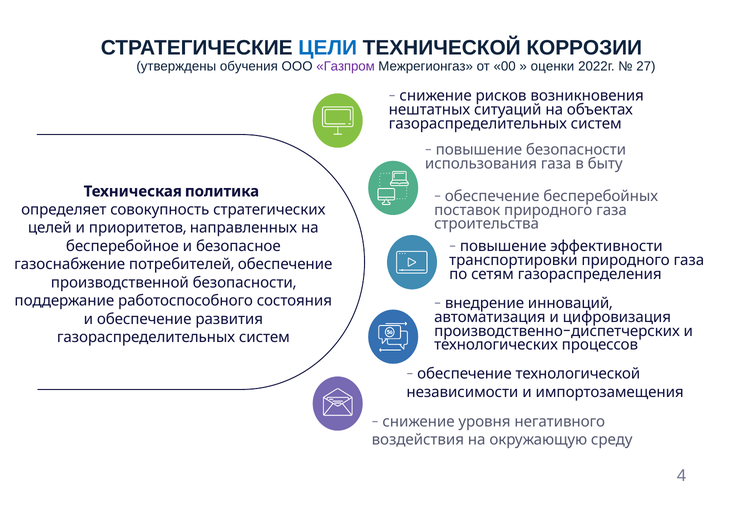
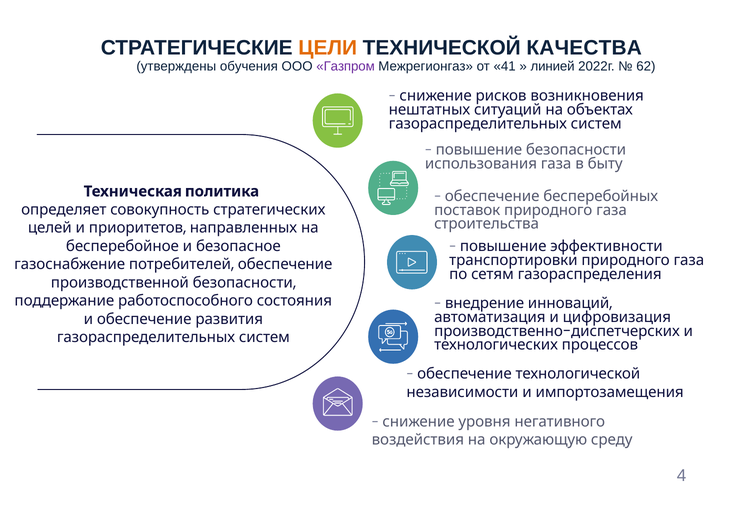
ЦЕЛИ colour: blue -> orange (328, 48)
КОРРОЗИИ: КОРРОЗИИ -> КАЧЕСТВА (584, 48)
00: 00 -> 41 (505, 66)
оценки: оценки -> линией (553, 66)
27: 27 -> 62 (646, 66)
